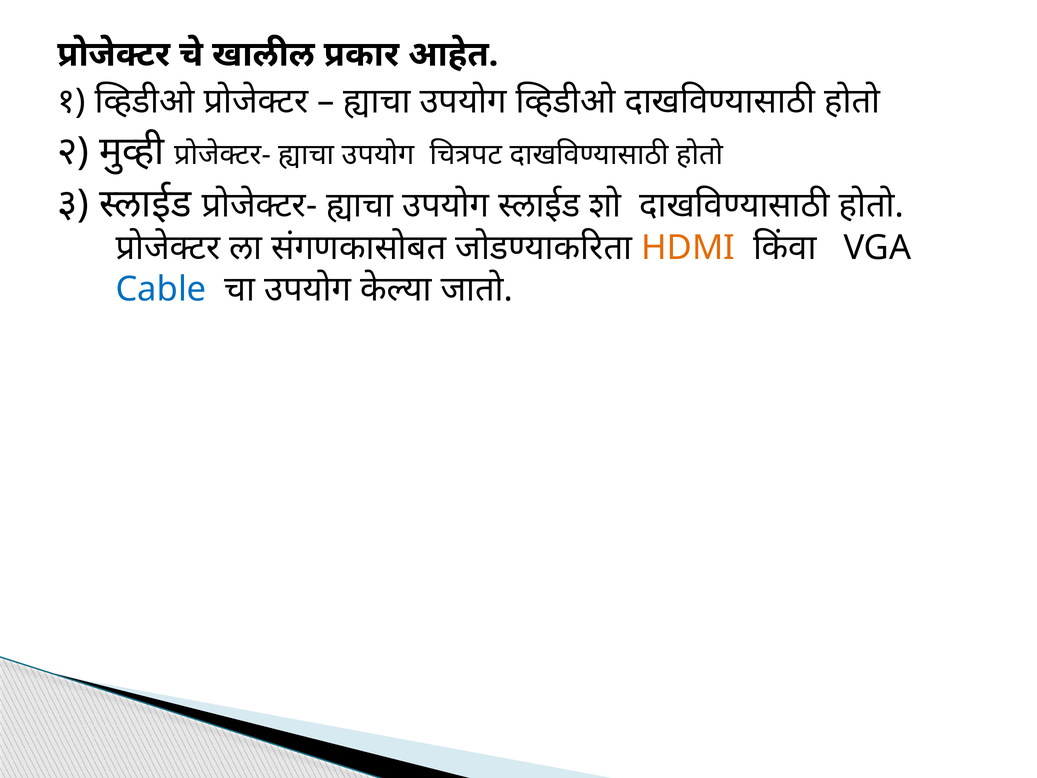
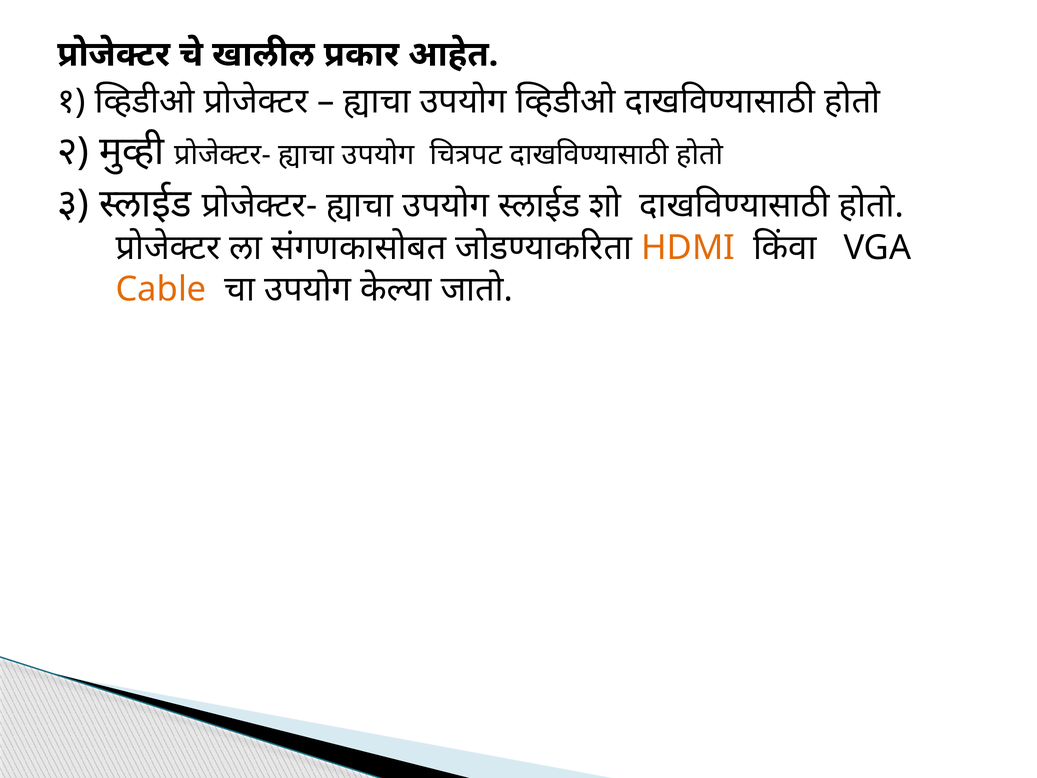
Cable colour: blue -> orange (161, 289)
